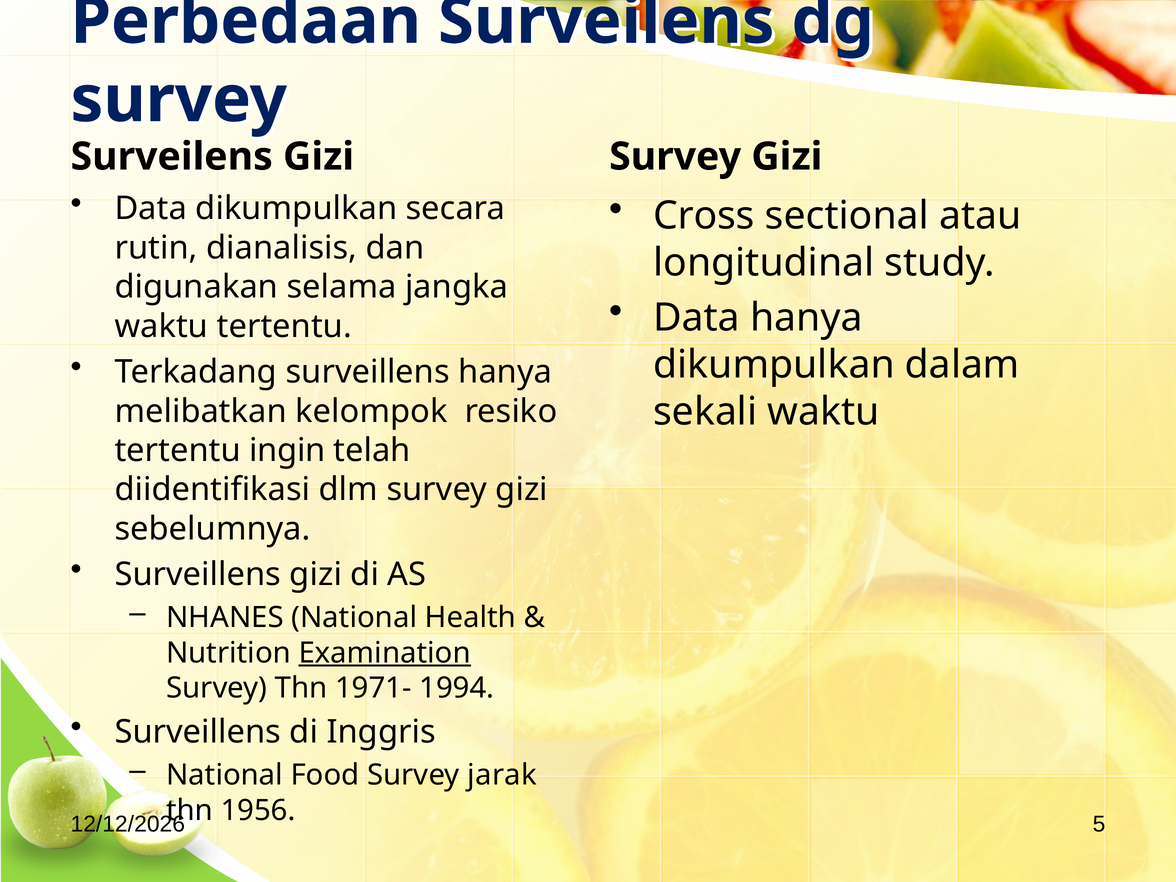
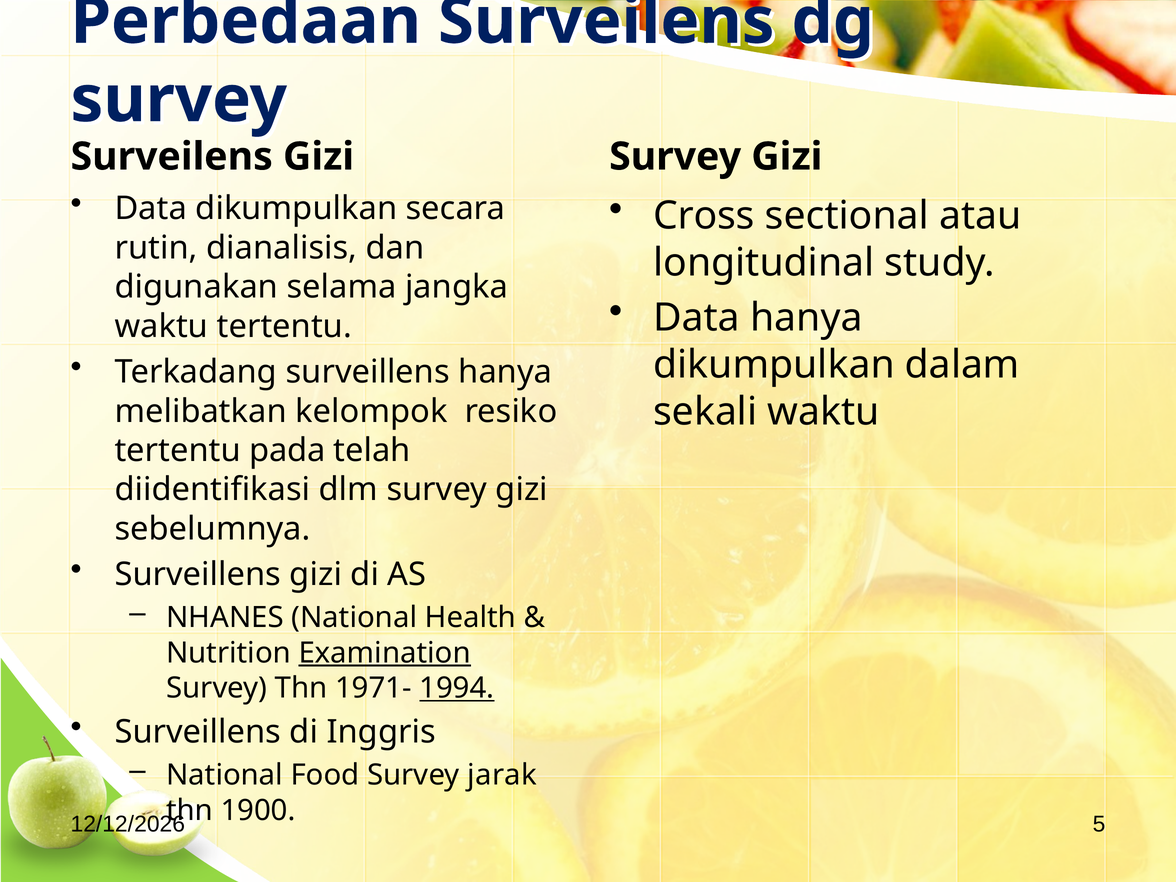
ingin: ingin -> pada (287, 450)
1994 underline: none -> present (457, 688)
1956: 1956 -> 1900 (258, 810)
